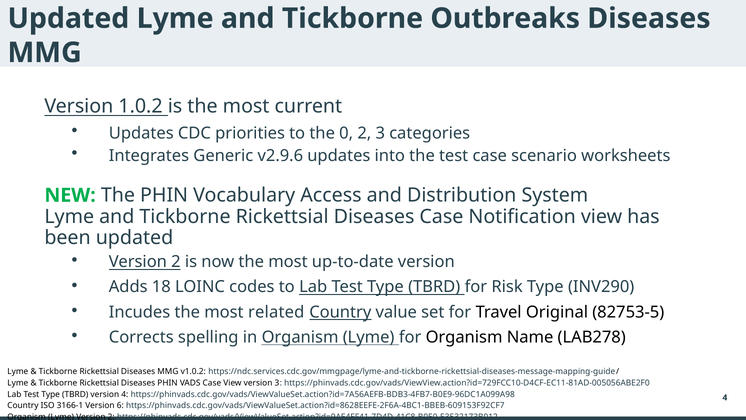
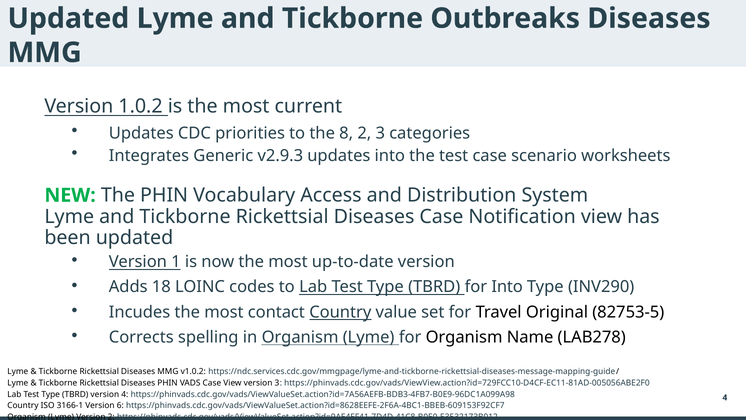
0: 0 -> 8 (346, 133)
v2.9.6: v2.9.6 -> v2.9.3 (280, 156)
2: 2 -> 1 (176, 262)
for Risk: Risk -> Into (507, 287)
related: related -> contact (276, 312)
